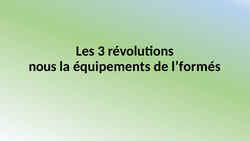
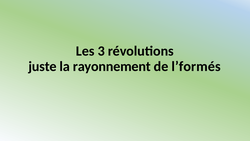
nous: nous -> juste (43, 66)
équipements: équipements -> rayonnement (112, 66)
